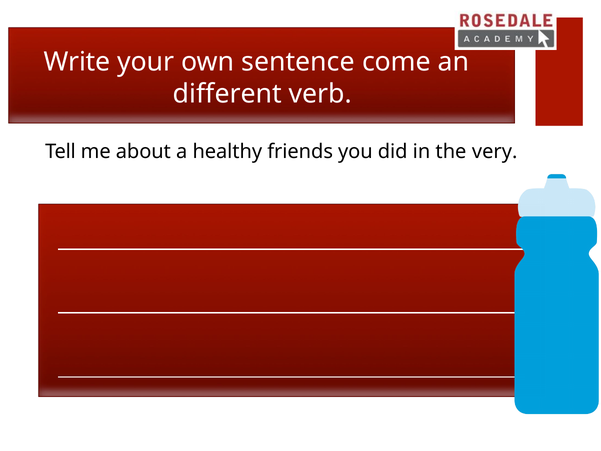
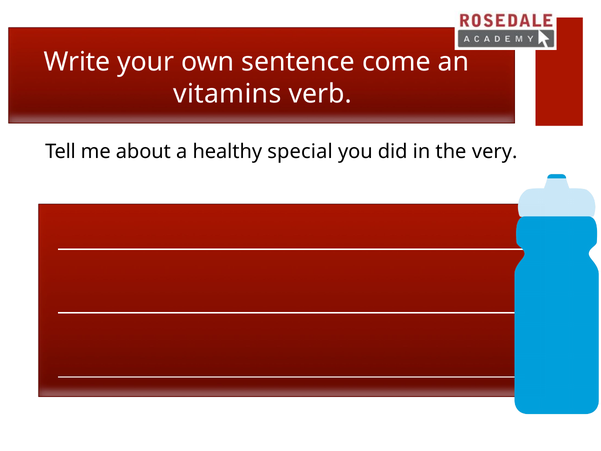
different: different -> vitamins (227, 94)
friends: friends -> special (300, 151)
